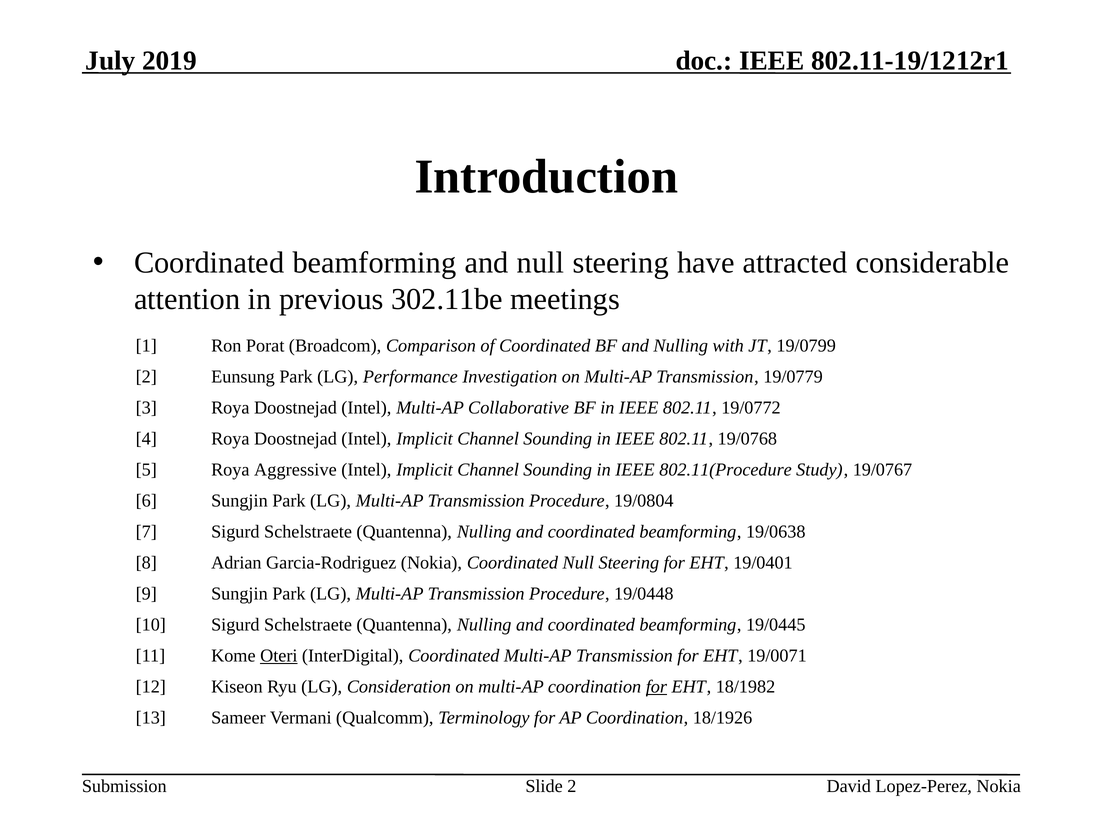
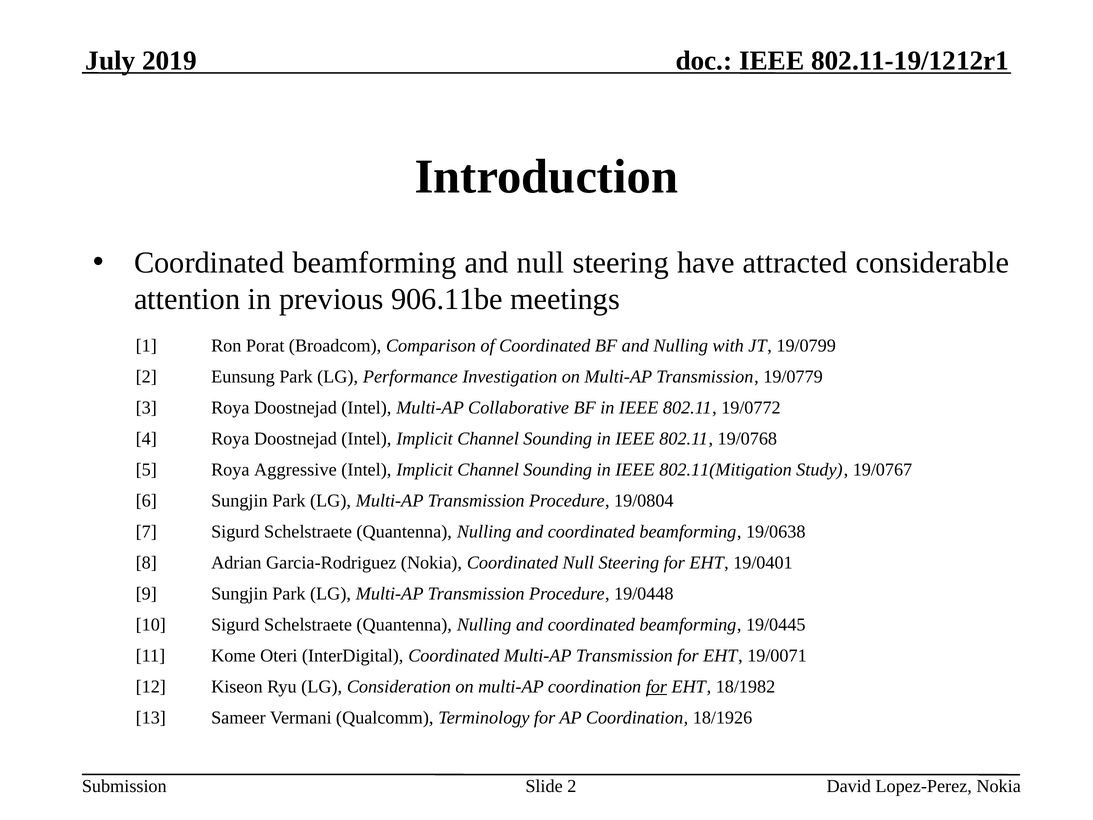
302.11be: 302.11be -> 906.11be (447, 299)
802.11(Procedure: 802.11(Procedure -> 802.11(Mitigation (726, 470)
Oteri underline: present -> none (279, 655)
